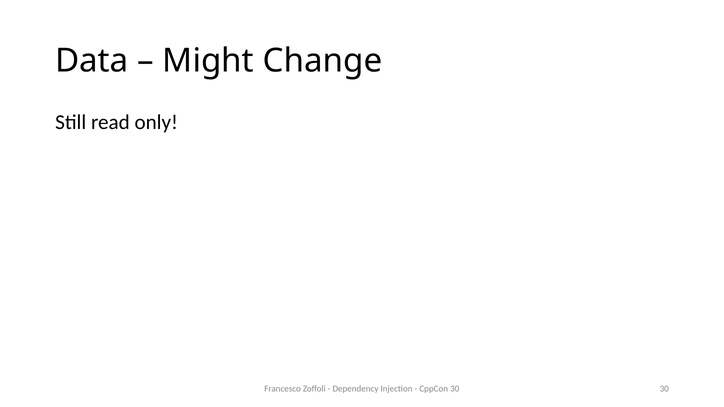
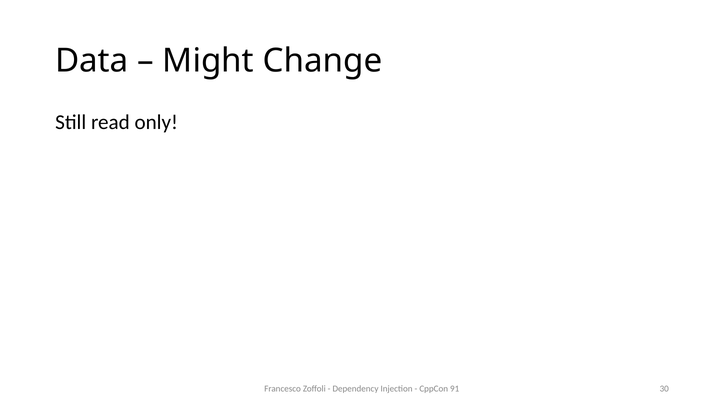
CppCon 30: 30 -> 91 (455, 389)
